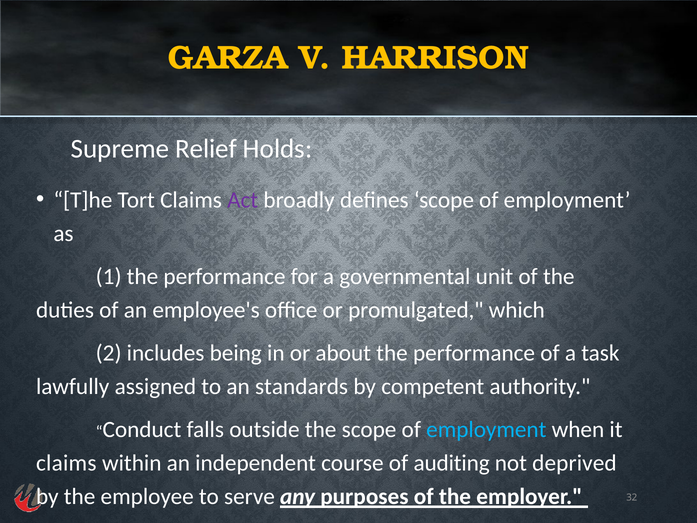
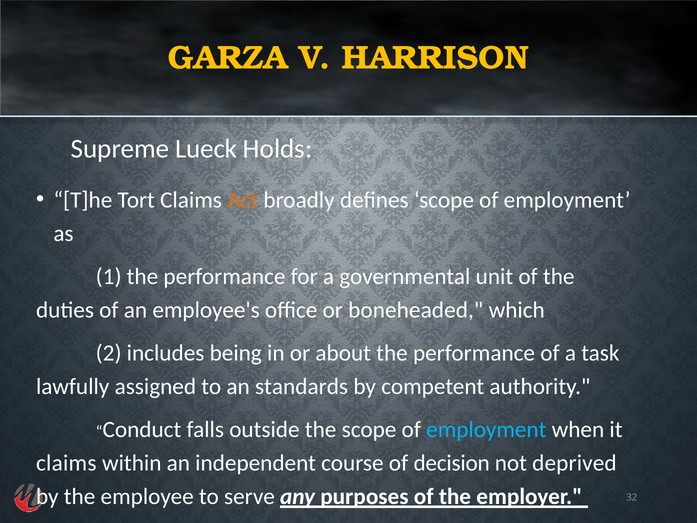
Relief: Relief -> Lueck (206, 149)
Act colour: purple -> orange (243, 200)
promulgated: promulgated -> boneheaded (416, 310)
auditing: auditing -> decision (452, 463)
